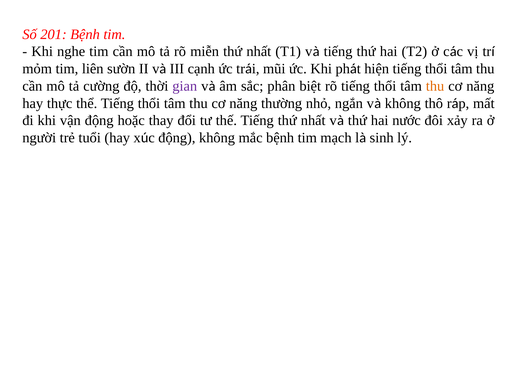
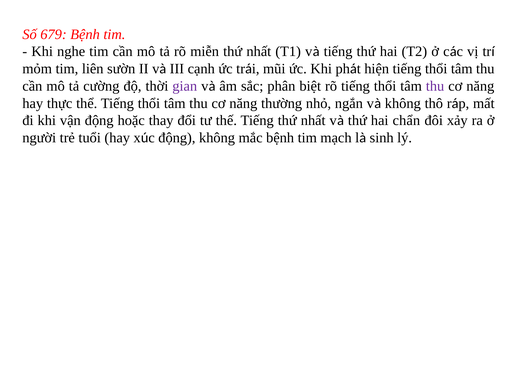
201: 201 -> 679 (54, 34)
thu colour: orange -> purple (435, 86)
nước: nước -> chẩn (406, 120)
